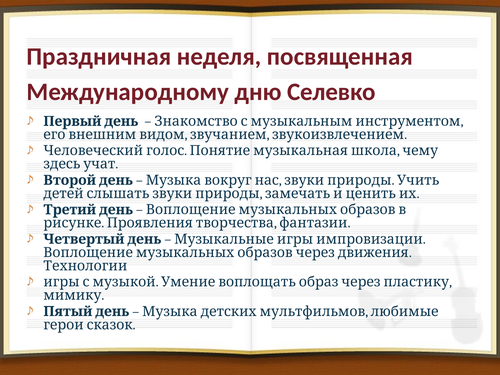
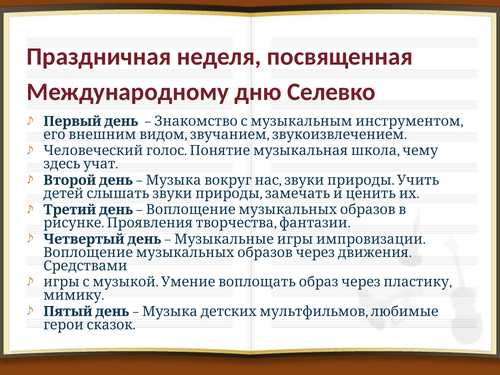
Технологии: Технологии -> Средствами (85, 266)
